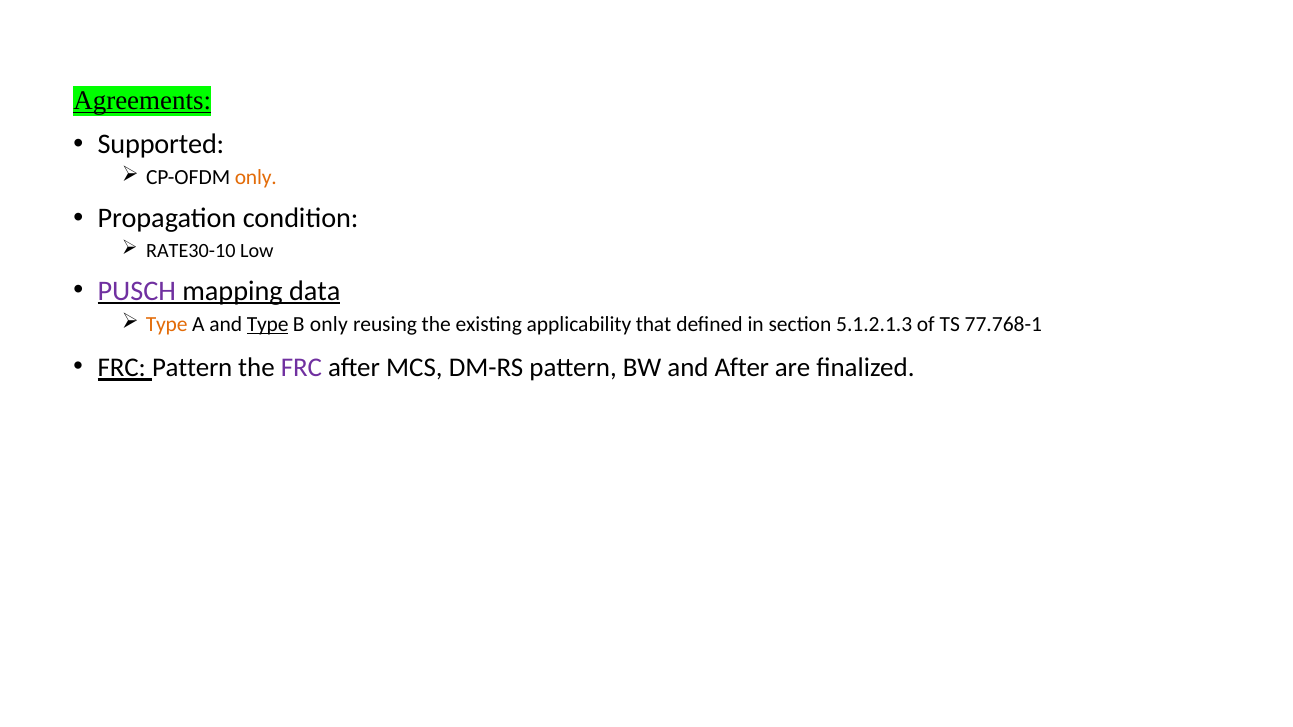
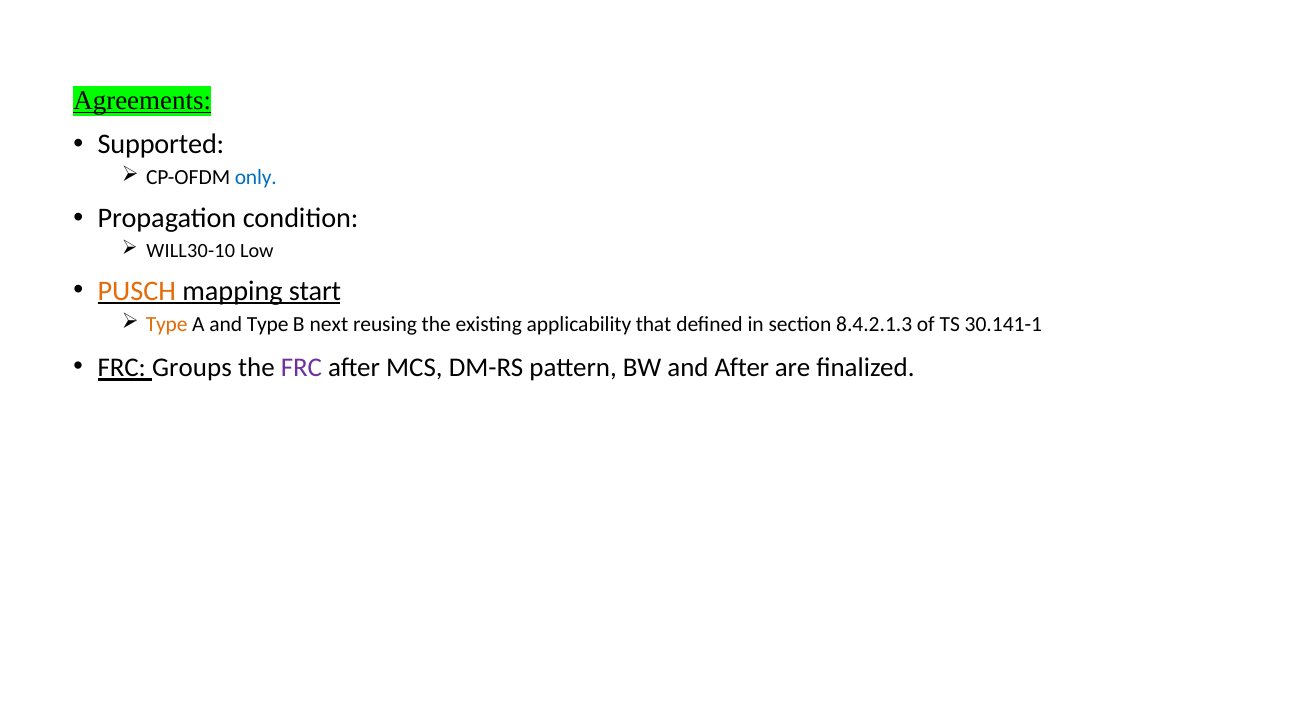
only colour: orange -> blue (256, 178)
RATE30-10: RATE30-10 -> WILL30-10 (191, 251)
PUSCH colour: purple -> orange (137, 291)
data: data -> start (315, 291)
Type underline: present -> none (268, 324)
B only: only -> next (329, 324)
5.1.2.1.3: 5.1.2.1.3 -> 8.4.2.1.3 (874, 324)
77.768-1: 77.768-1 -> 30.141-1 (1003, 324)
FRC Pattern: Pattern -> Groups (192, 368)
